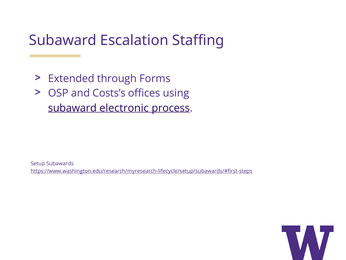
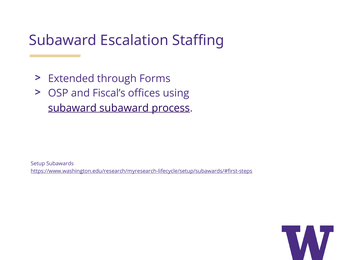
Costs’s: Costs’s -> Fiscal’s (109, 93)
subaward electronic: electronic -> subaward (124, 108)
